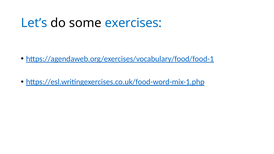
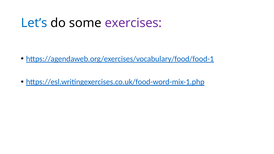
exercises colour: blue -> purple (133, 23)
